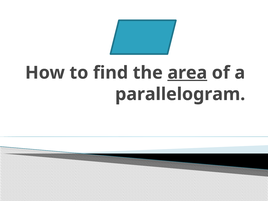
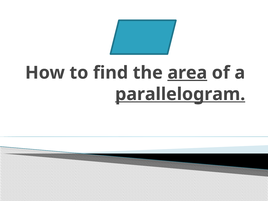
parallelogram underline: none -> present (180, 94)
